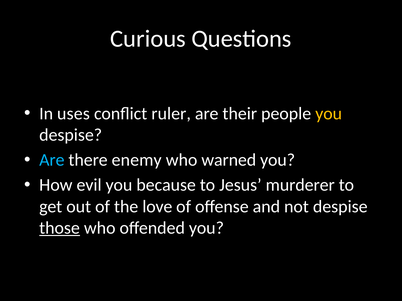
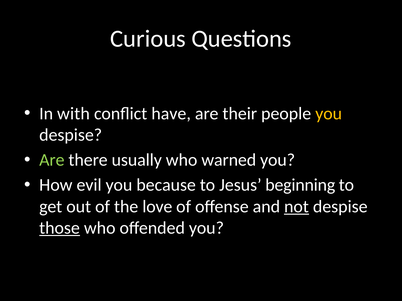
uses: uses -> with (73, 114)
ruler: ruler -> have (171, 114)
Are colour: light blue -> light green (52, 160)
enemy: enemy -> usually (137, 160)
murderer: murderer -> beginning (300, 185)
not underline: none -> present (296, 207)
